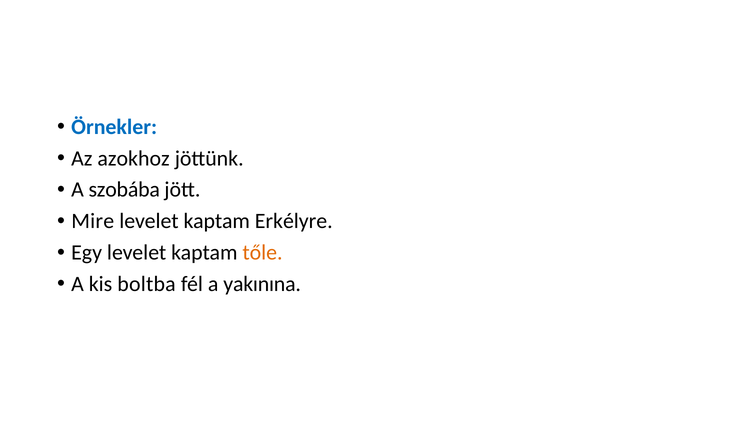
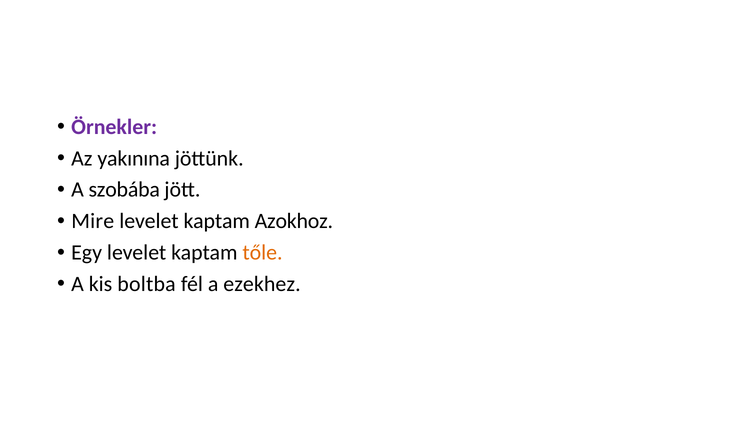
Örnekler colour: blue -> purple (114, 127)
azokhoz: azokhoz -> yakınına (134, 158)
Erkélyre: Erkélyre -> Azokhoz (294, 221)
yakınına: yakınına -> ezekhez (262, 284)
